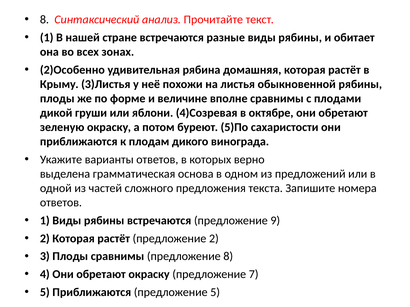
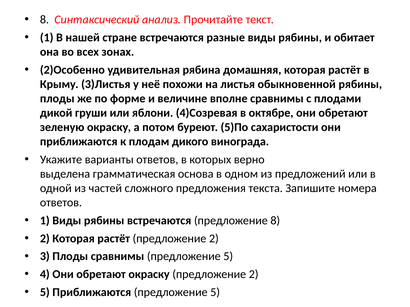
предложение 9: 9 -> 8 (275, 221)
сравнимы предложение 8: 8 -> 5 (228, 257)
окраску предложение 7: 7 -> 2 (254, 275)
